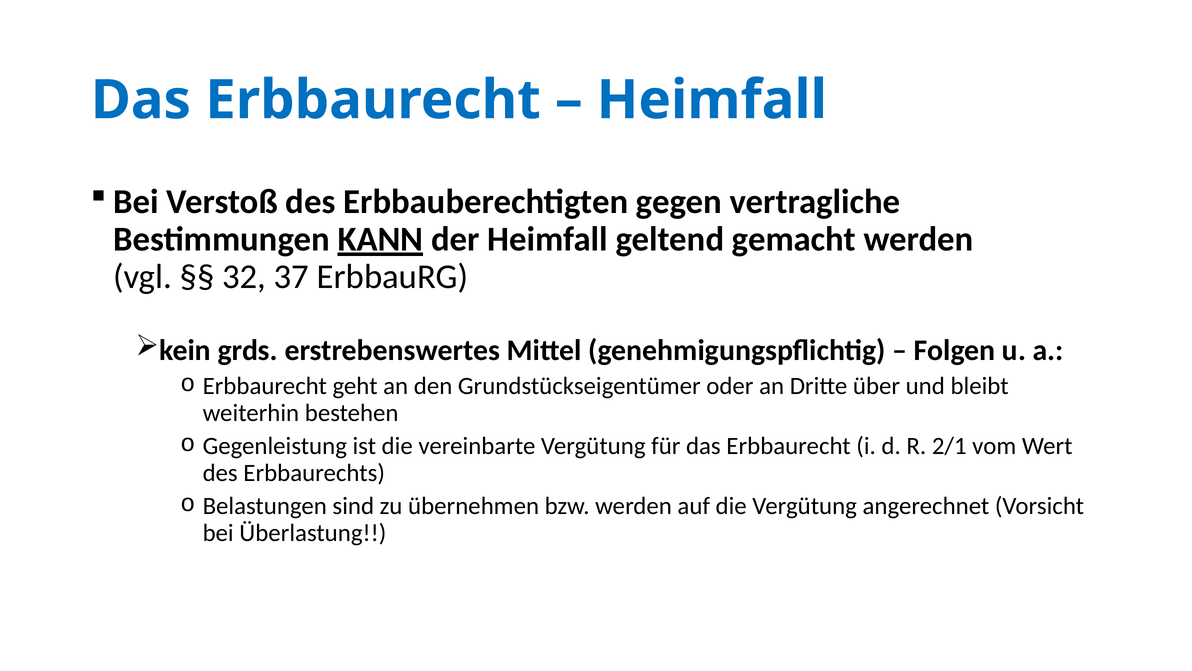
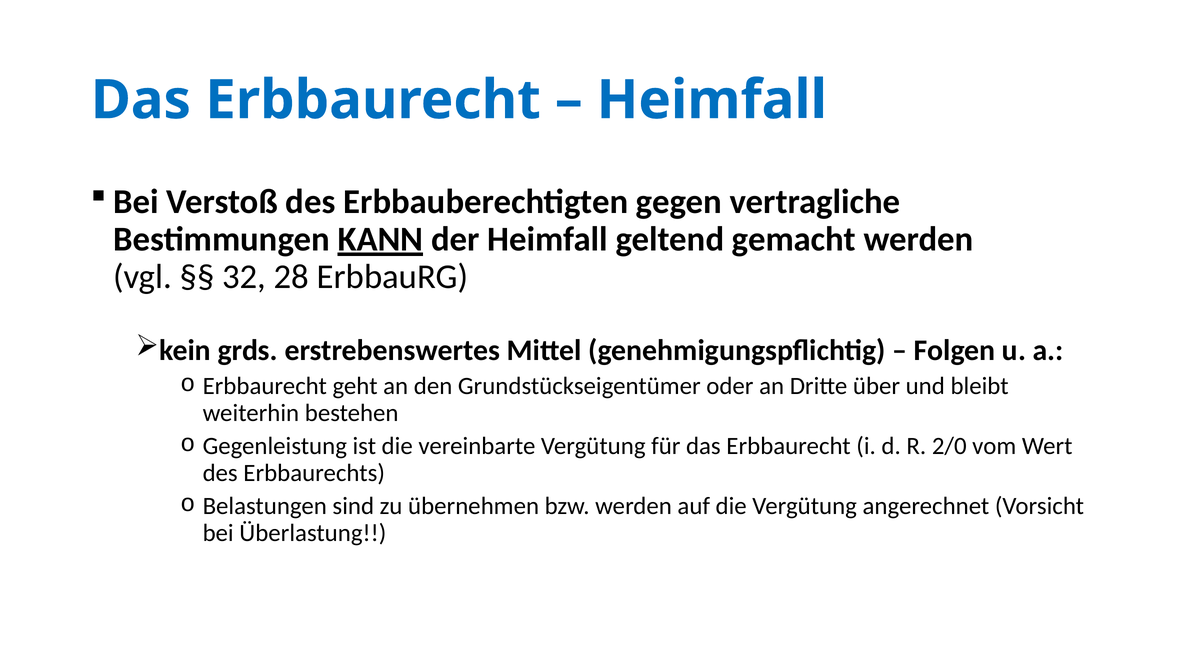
37: 37 -> 28 (291, 276)
2/1: 2/1 -> 2/0 (949, 446)
